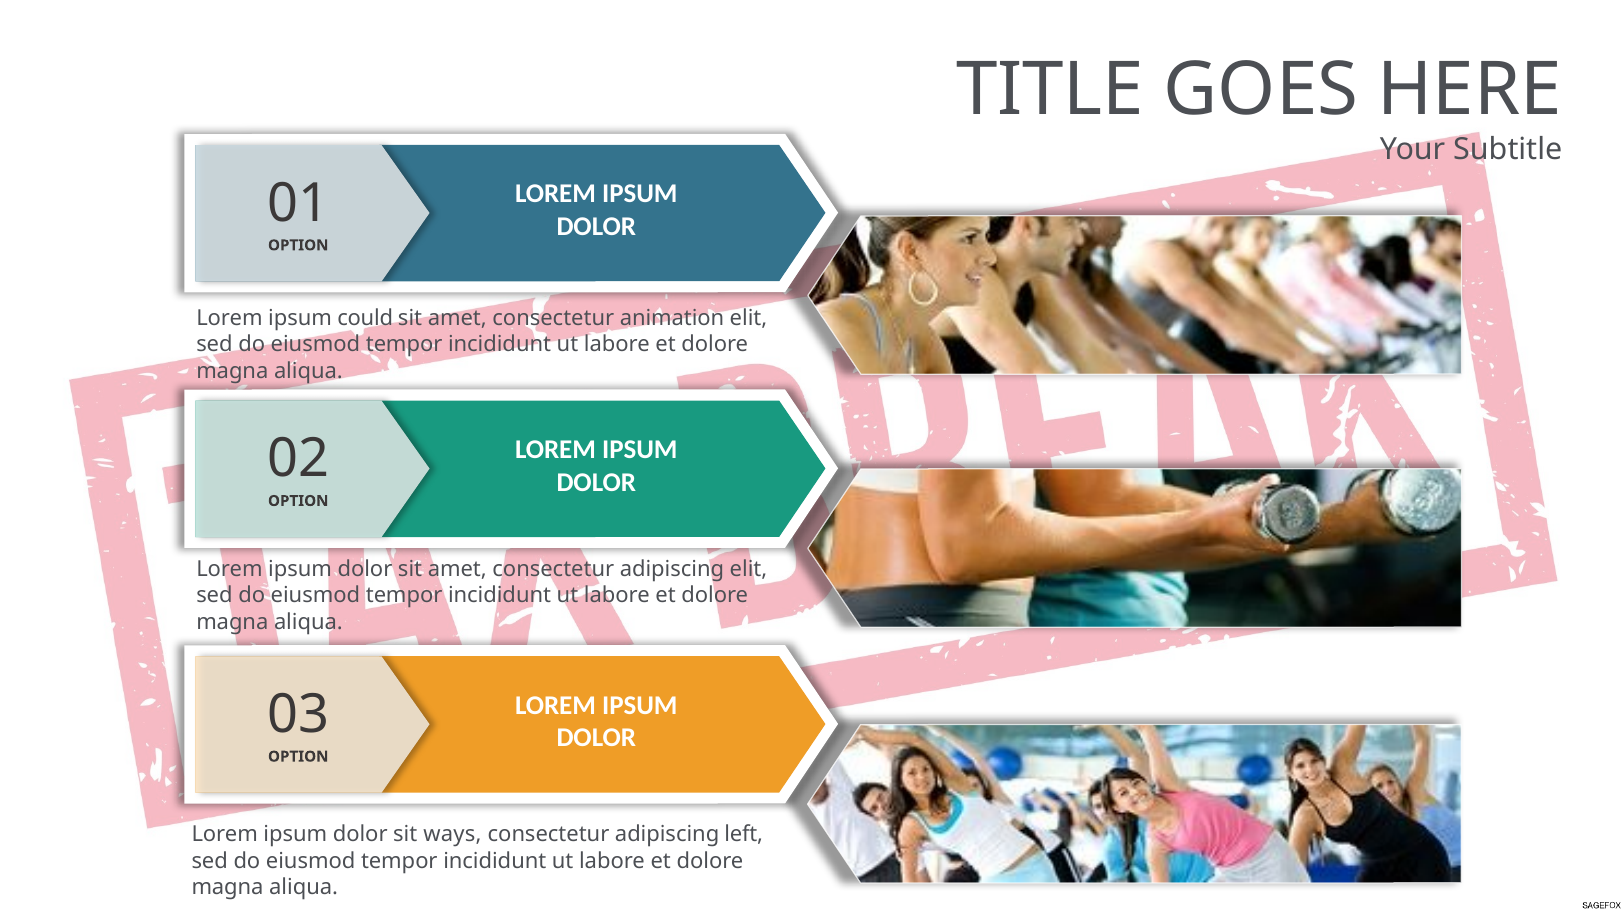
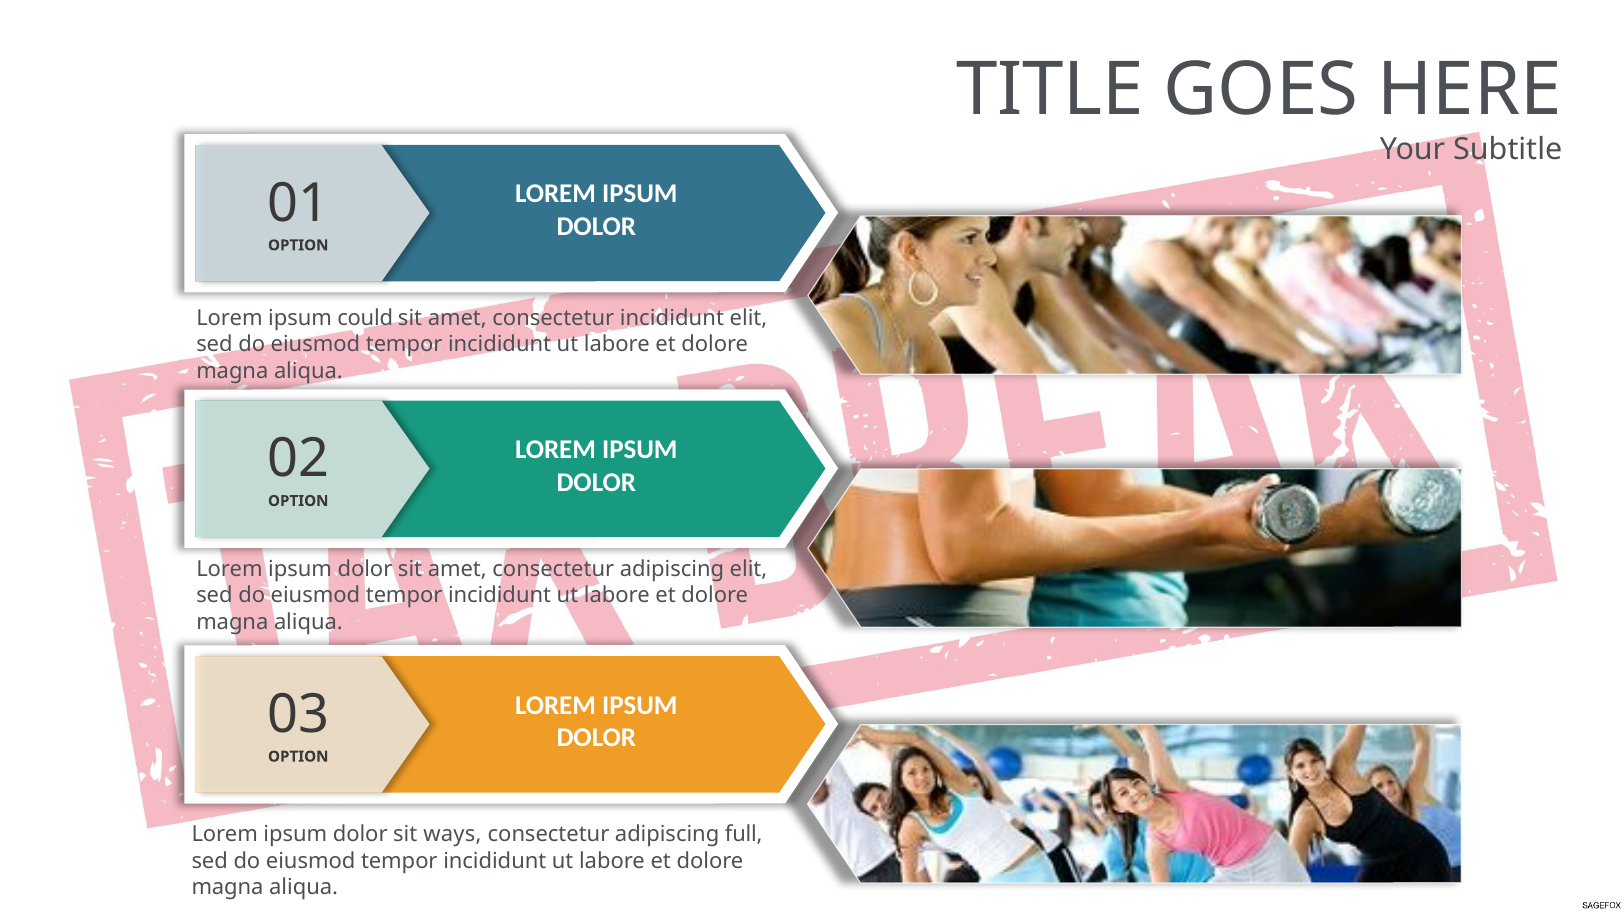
consectetur animation: animation -> incididunt (672, 318)
left: left -> full (744, 835)
